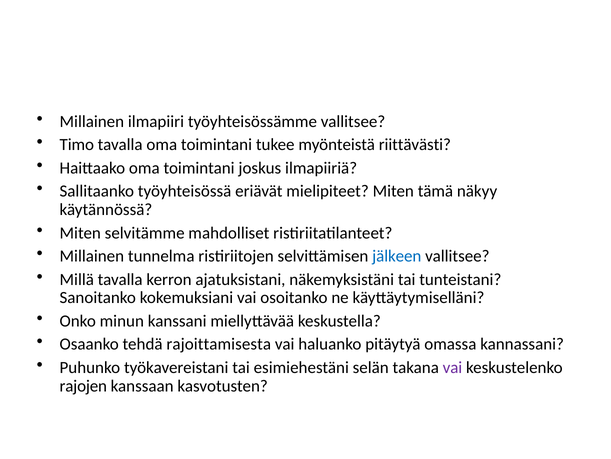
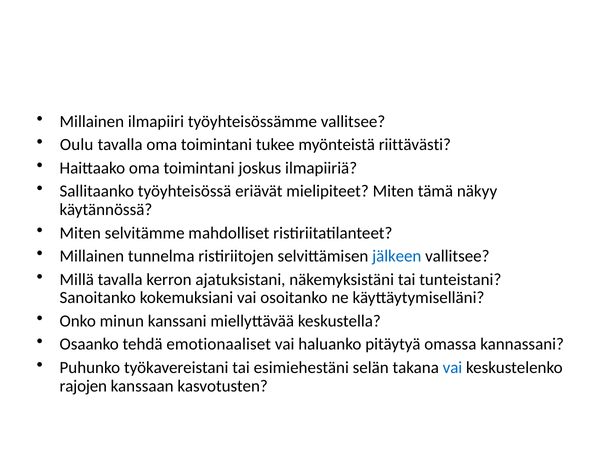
Timo: Timo -> Oulu (77, 145)
rajoittamisesta: rajoittamisesta -> emotionaaliset (219, 344)
vai colour: purple -> blue (452, 367)
